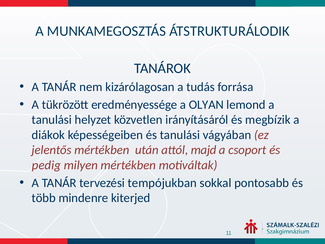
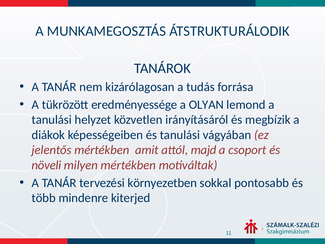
után: után -> amit (147, 150)
pedig: pedig -> növeli (46, 165)
tempójukban: tempójukban -> környezetben (162, 183)
